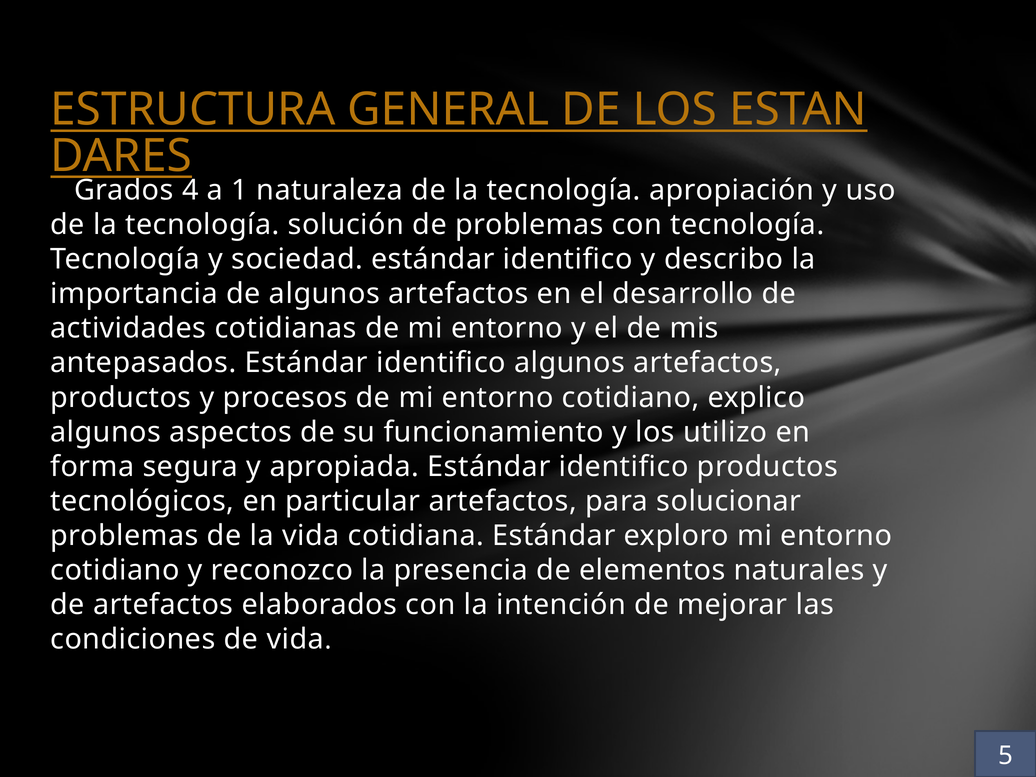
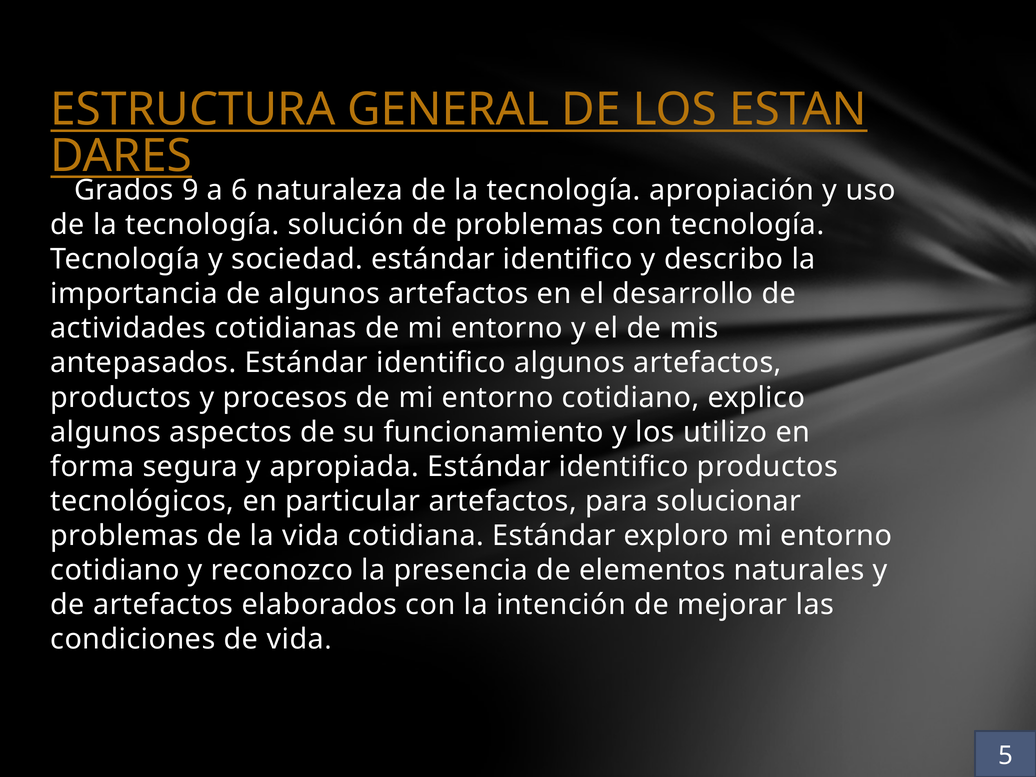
4: 4 -> 9 (190, 190)
1: 1 -> 6 (240, 190)
